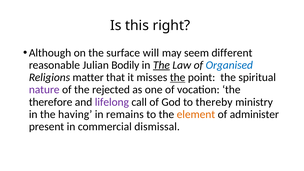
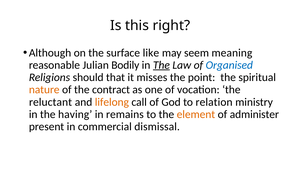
will: will -> like (151, 53)
different: different -> meaning (232, 53)
matter: matter -> should (88, 77)
the underline: present -> none (178, 77)
nature colour: purple -> orange (44, 90)
rejected: rejected -> contract (111, 90)
therefore: therefore -> reluctant (51, 102)
lifelong colour: purple -> orange (112, 102)
thereby: thereby -> relation (214, 102)
